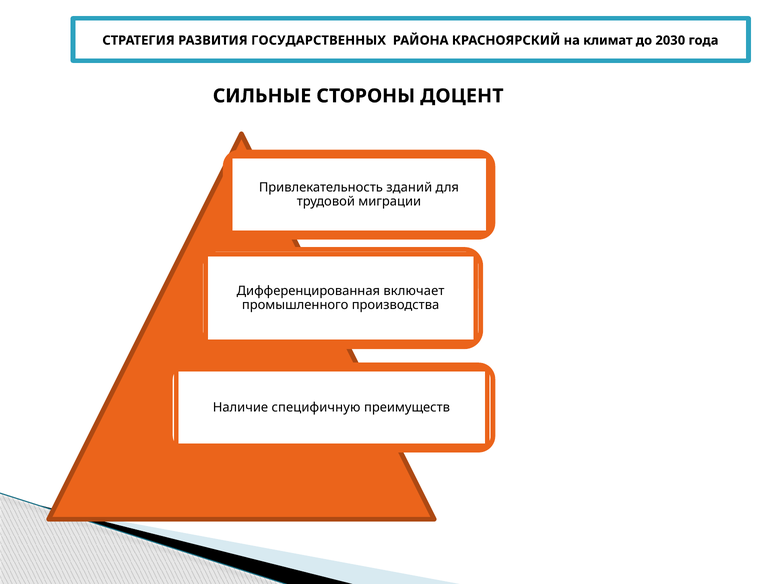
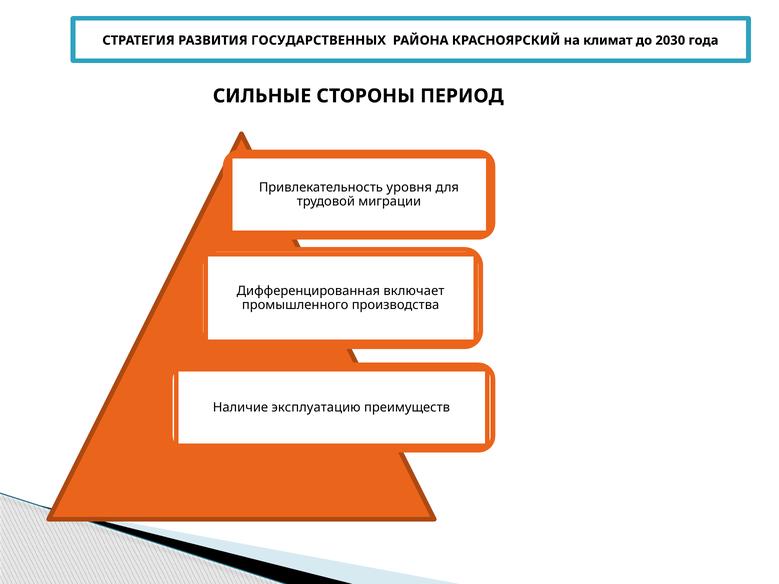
ДОЦЕНТ: ДОЦЕНТ -> ПЕРИОД (462, 96)
зданий: зданий -> уровня (409, 188)
специфичную: специфичную -> эксплуатацию (316, 408)
